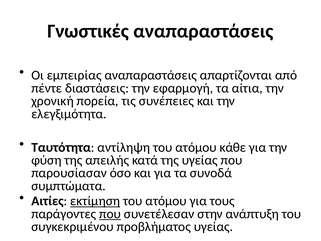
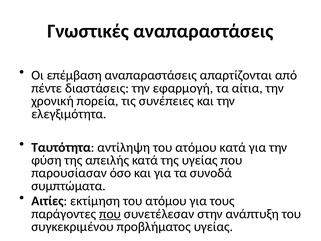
εμπειρίας: εμπειρίας -> επέμβαση (74, 75)
ατόμου κάθε: κάθε -> κατά (233, 147)
εκτίμηση underline: present -> none (95, 201)
